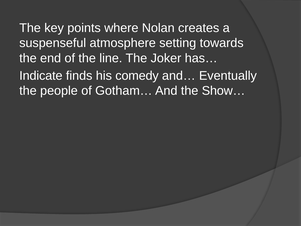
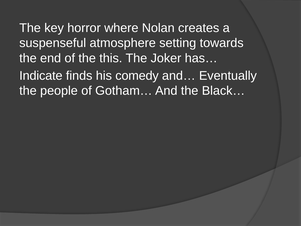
points: points -> horror (84, 28)
line: line -> this (111, 58)
Show…: Show… -> Black… (223, 91)
